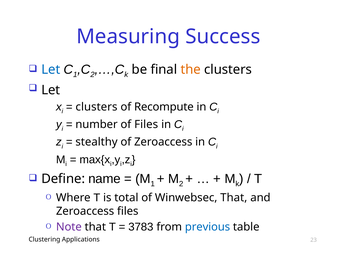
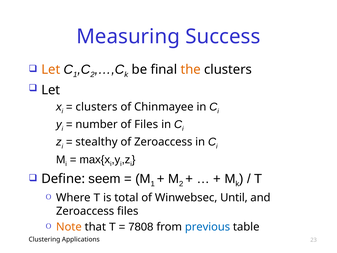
Let colour: blue -> orange (51, 69)
Recompute: Recompute -> Chinmayee (164, 107)
name: name -> seem (104, 179)
Winwebsec That: That -> Until (234, 198)
Note colour: purple -> orange (69, 227)
3783: 3783 -> 7808 (141, 227)
